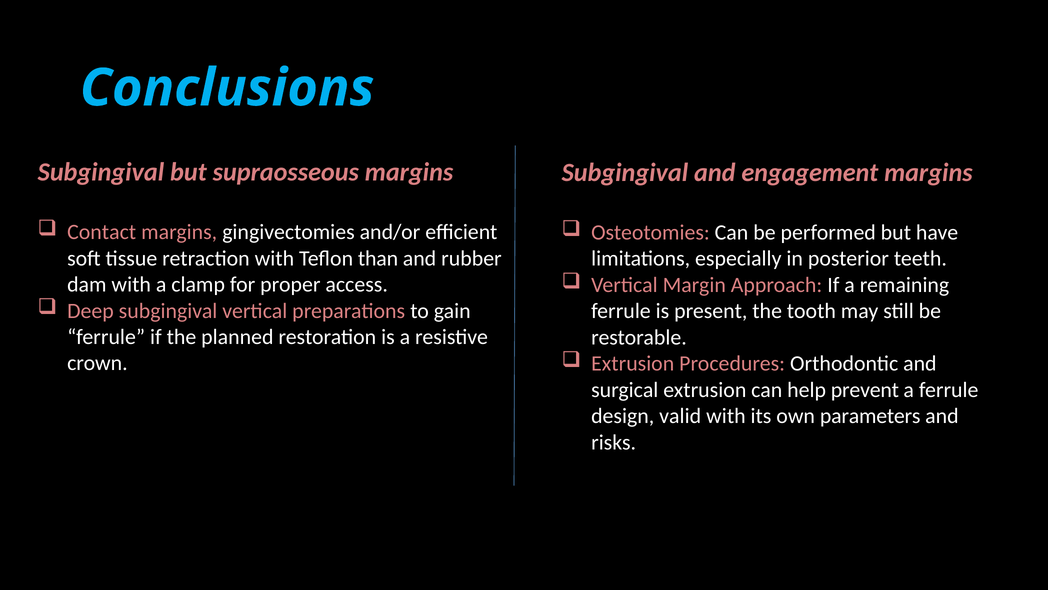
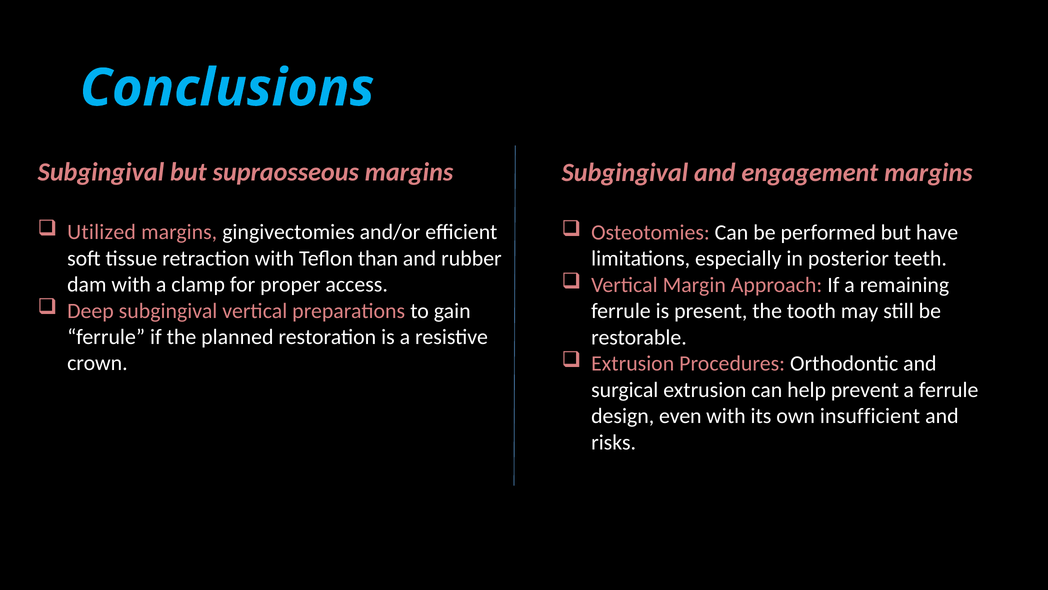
Contact: Contact -> Utilized (102, 232)
valid: valid -> even (680, 416)
parameters: parameters -> insufficient (870, 416)
